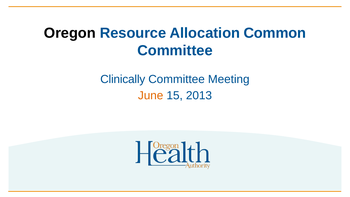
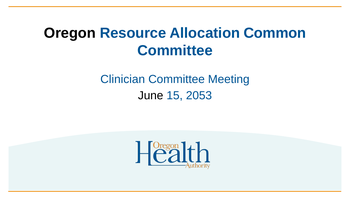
Clinically: Clinically -> Clinician (123, 79)
June colour: orange -> black (151, 95)
2013: 2013 -> 2053 (199, 95)
